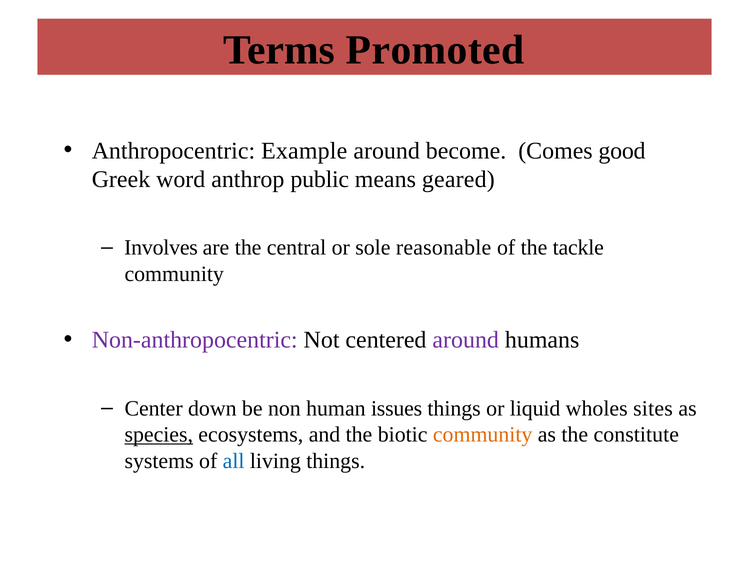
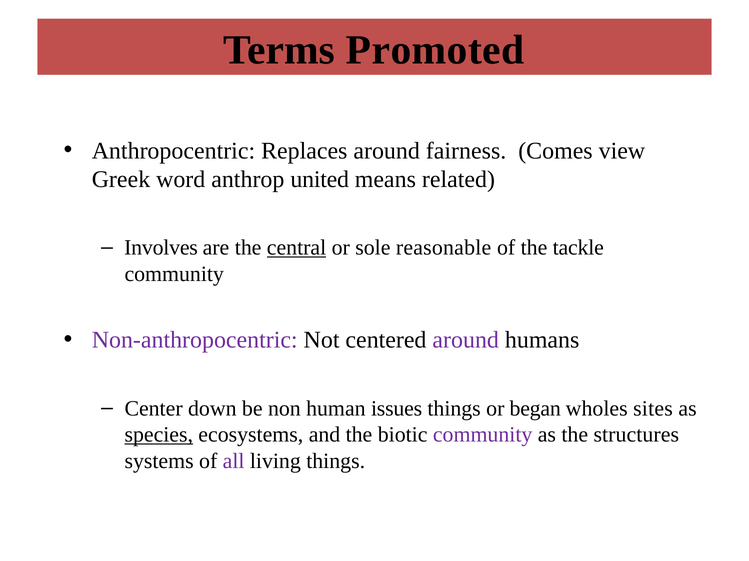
Example: Example -> Replaces (304, 151)
become: become -> fairness (466, 151)
good: good -> view (622, 151)
public: public -> united (320, 180)
geared: geared -> related (458, 180)
central underline: none -> present (297, 248)
liquid: liquid -> began (535, 409)
community colour: orange -> purple (483, 435)
constitute: constitute -> structures (636, 435)
all colour: blue -> purple (234, 462)
